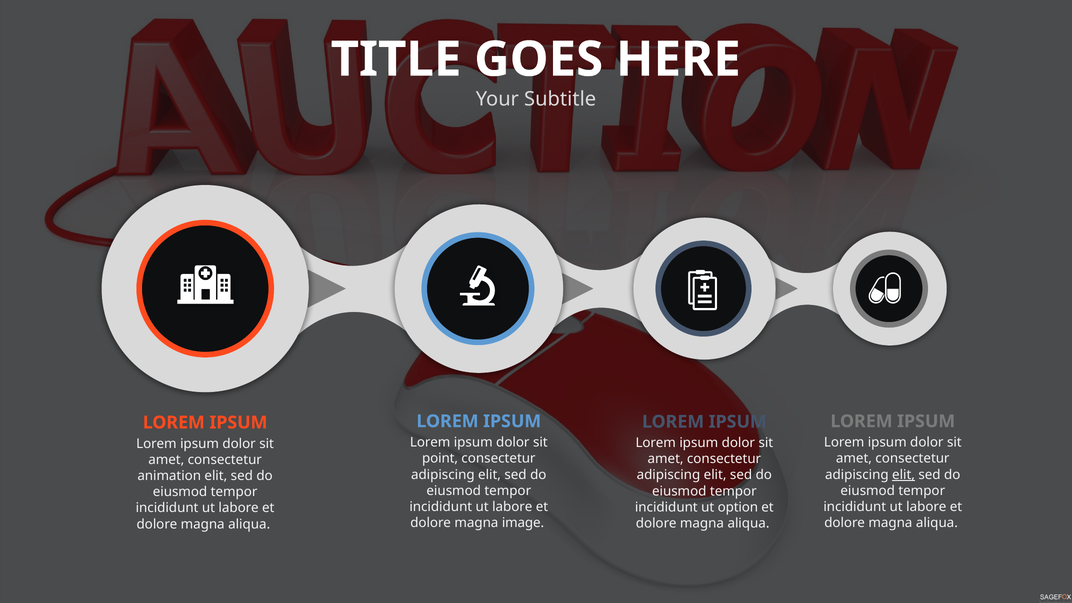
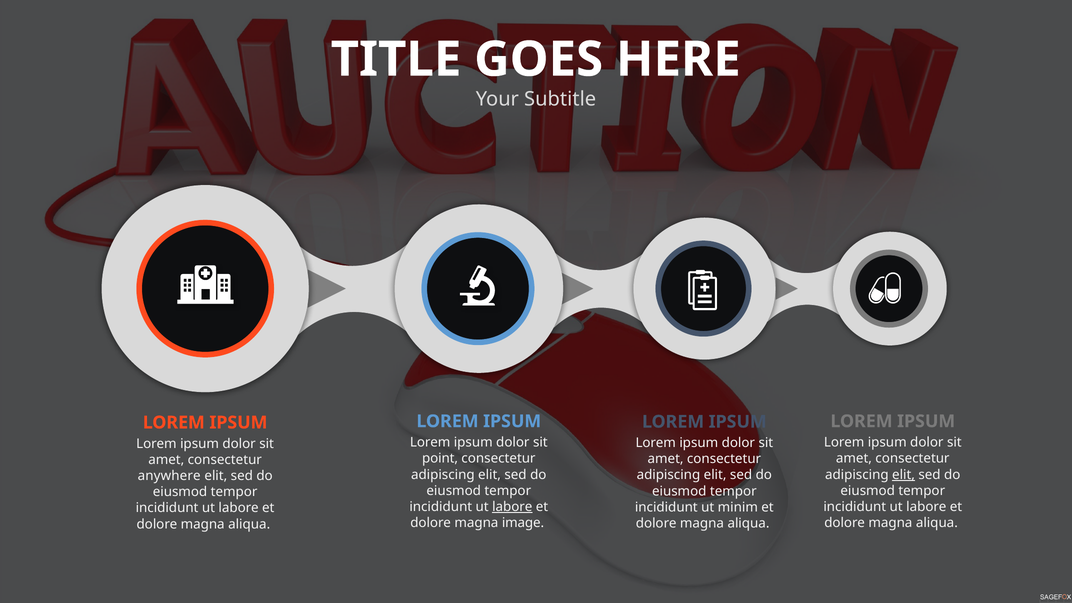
animation: animation -> anywhere (169, 476)
labore underline: none -> present (512, 507)
option: option -> minim (738, 507)
